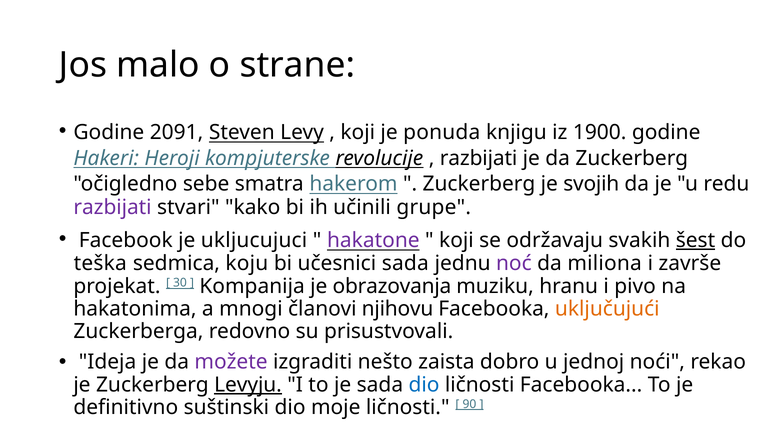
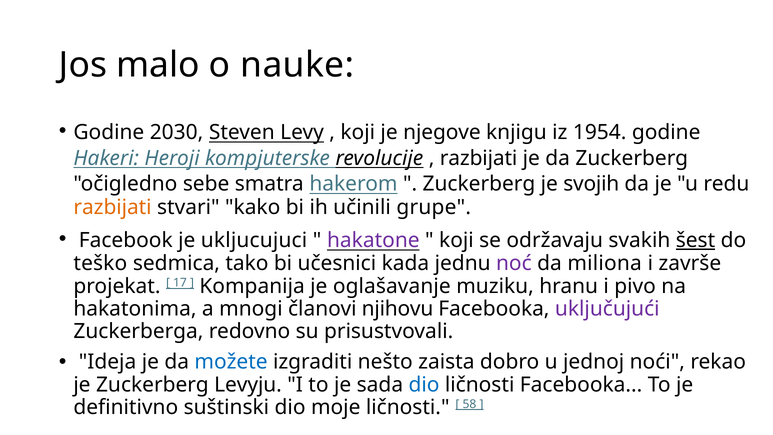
strane: strane -> nauke (297, 65)
2091: 2091 -> 2030 (177, 132)
ponuda: ponuda -> njegove (442, 132)
1900: 1900 -> 1954 (600, 132)
razbijati colour: purple -> orange (113, 207)
teška: teška -> teško (100, 263)
koju: koju -> tako (247, 263)
učesnici sada: sada -> kada (405, 263)
30: 30 -> 17 (180, 283)
obrazovanja: obrazovanja -> oglašavanje (392, 286)
uključujući colour: orange -> purple (607, 309)
možete colour: purple -> blue (231, 362)
Levyju underline: present -> none (248, 384)
90: 90 -> 58 (469, 404)
